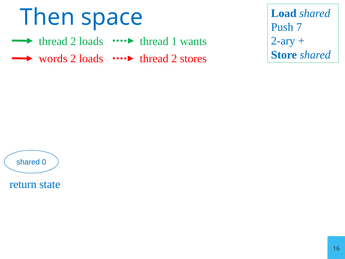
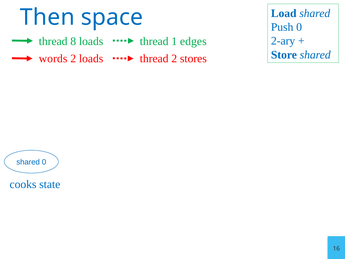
Push 7: 7 -> 0 (299, 27)
2: 2 -> 8 (73, 41)
wants: wants -> edges (193, 41)
return: return -> cooks (23, 184)
